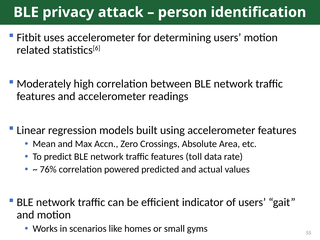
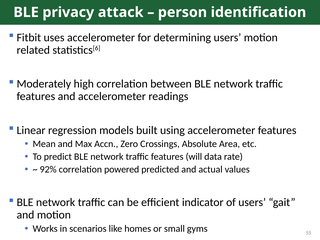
toll: toll -> will (194, 157)
76%: 76% -> 92% (48, 169)
